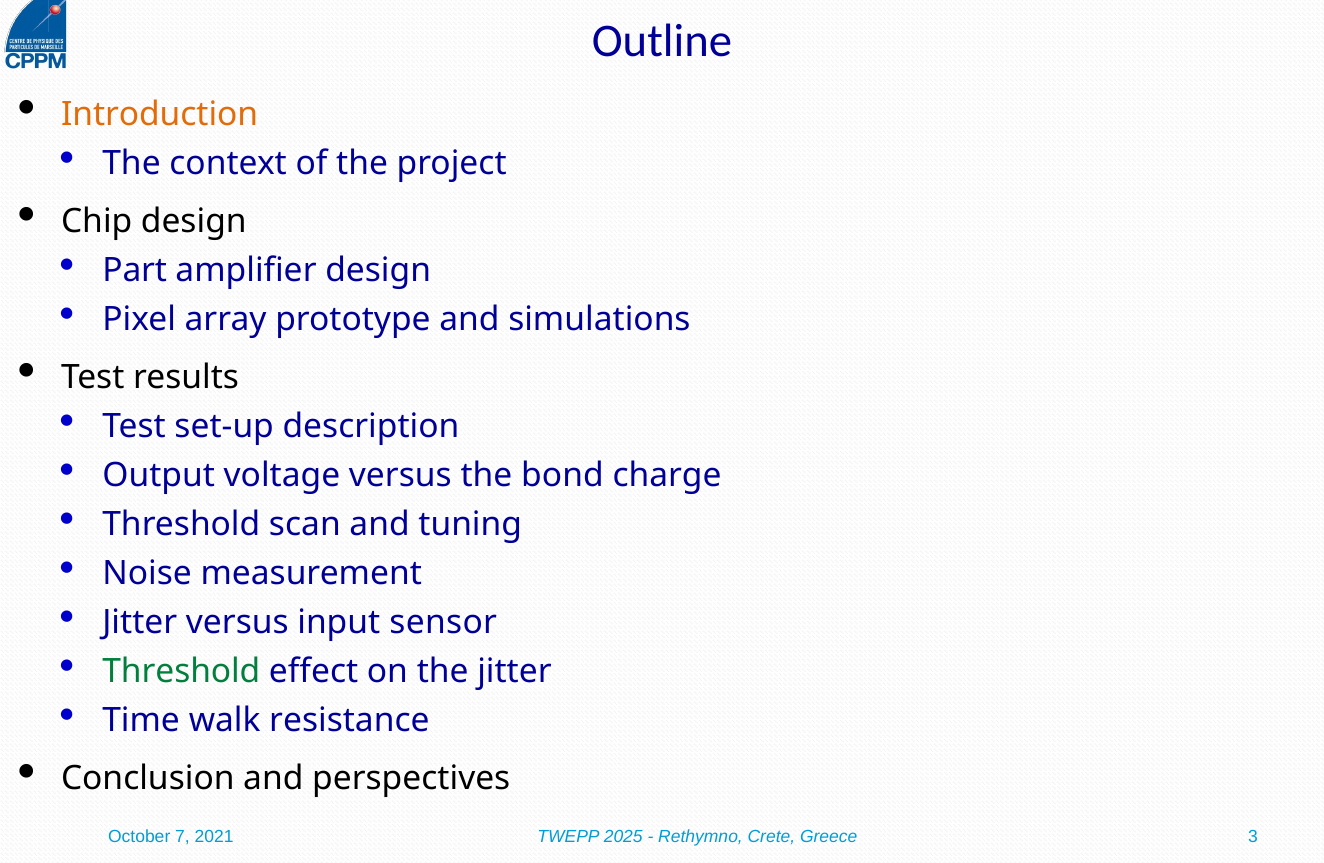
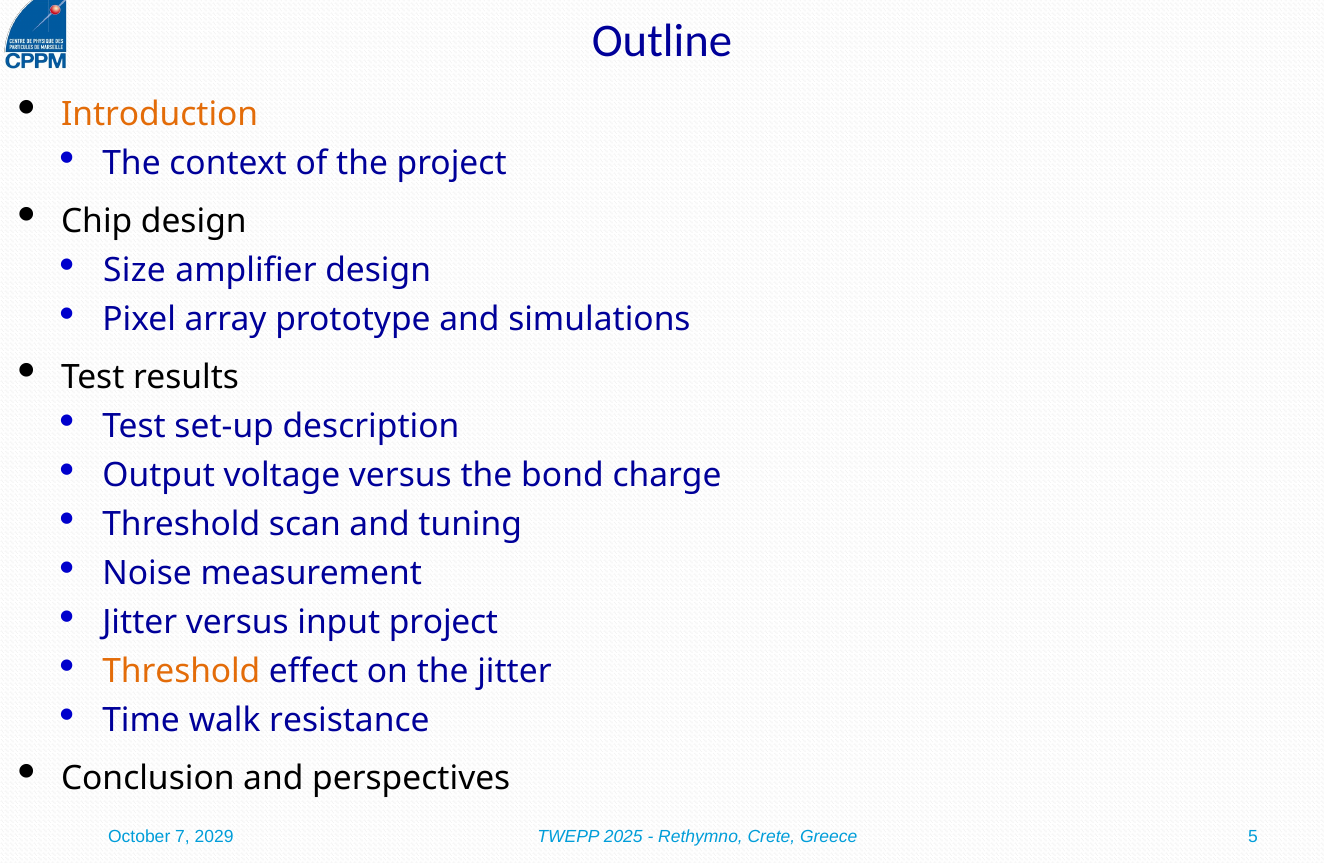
Part: Part -> Size (134, 270)
input sensor: sensor -> project (444, 622)
Threshold colour: green -> orange (181, 671)
2021: 2021 -> 2029 (214, 836)
3: 3 -> 5 (1253, 836)
